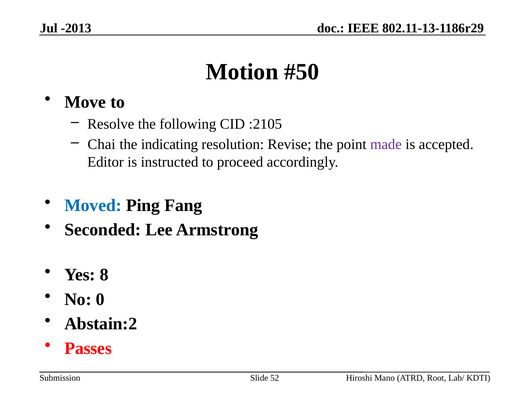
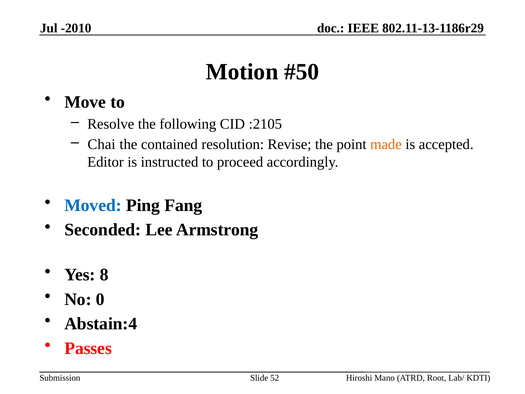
-2013: -2013 -> -2010 (76, 28)
indicating: indicating -> contained (169, 144)
made colour: purple -> orange (386, 144)
Abstain:2: Abstain:2 -> Abstain:4 (101, 324)
